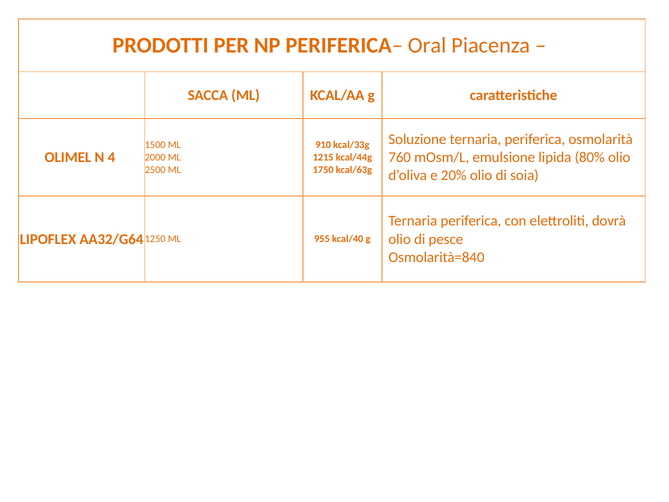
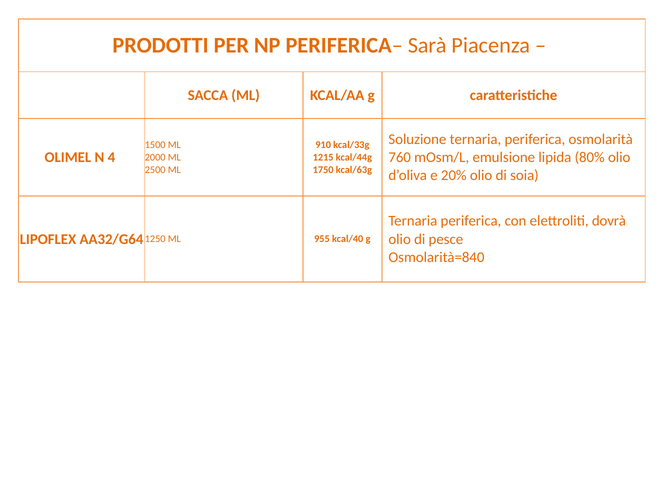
Oral: Oral -> Sarà (427, 46)
